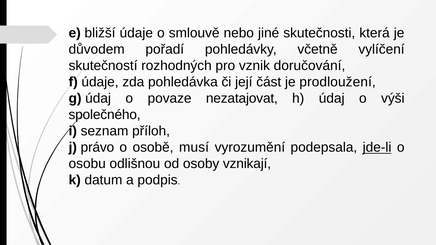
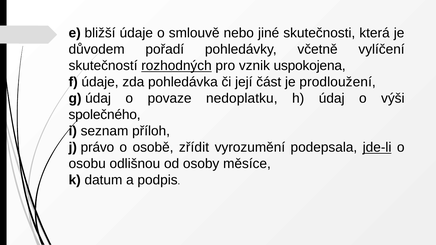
rozhodných underline: none -> present (176, 66)
doručování: doručování -> uspokojena (310, 66)
nezatajovat: nezatajovat -> nedoplatku (242, 99)
musí: musí -> zřídit (194, 148)
vznikají: vznikají -> měsíce (247, 164)
